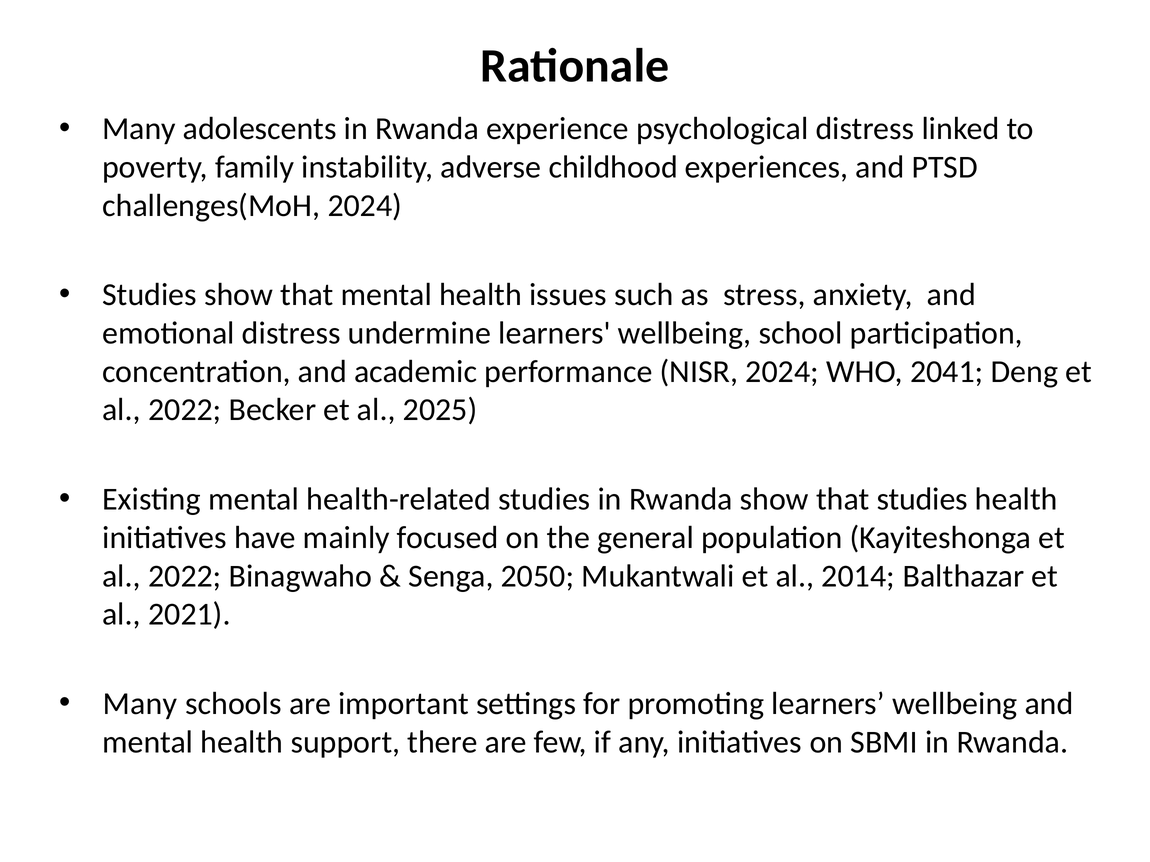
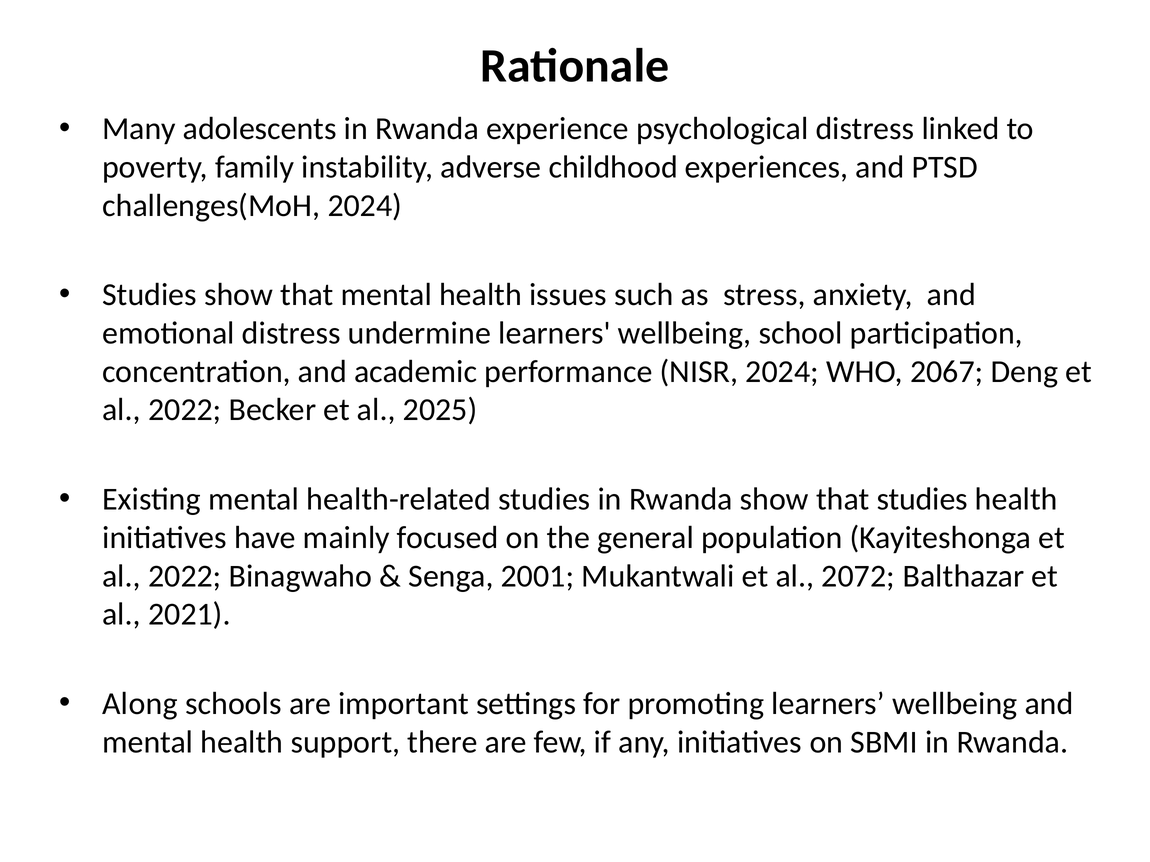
2041: 2041 -> 2067 (947, 372)
2050: 2050 -> 2001 (537, 576)
2014: 2014 -> 2072 (858, 576)
Many: Many -> Along (140, 704)
